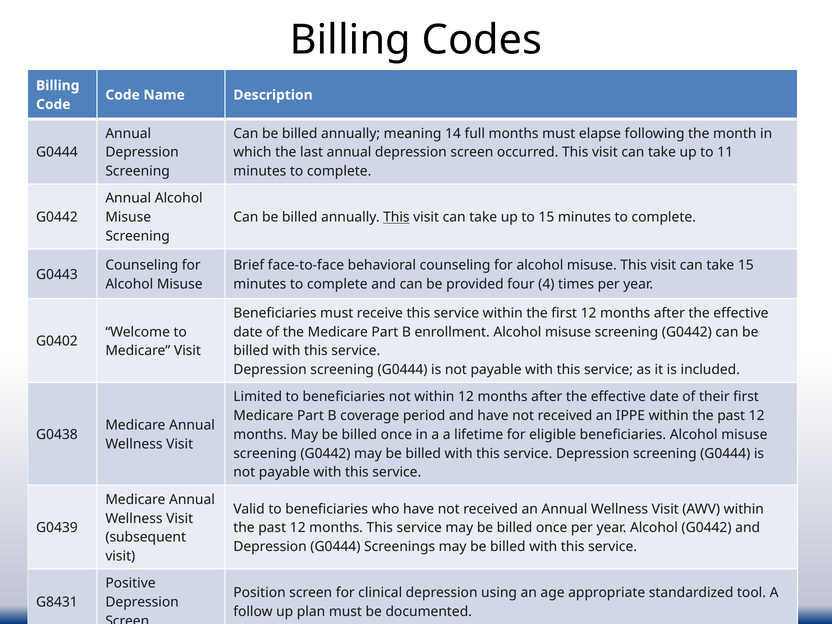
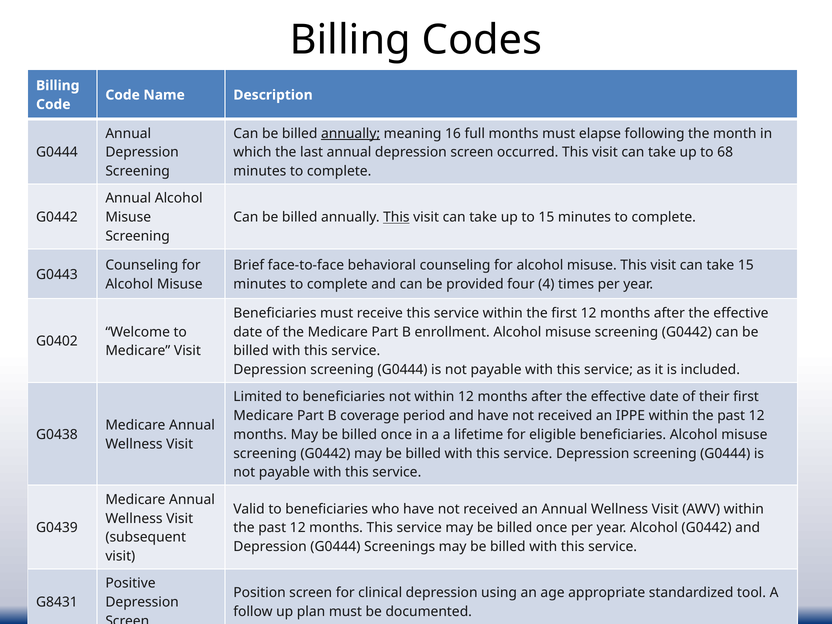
annually underline: none -> present (351, 133)
14: 14 -> 16 (453, 133)
11: 11 -> 68 (725, 152)
